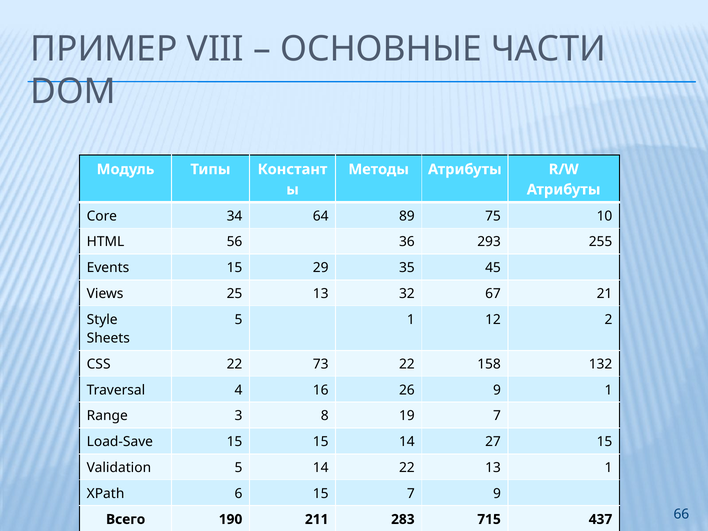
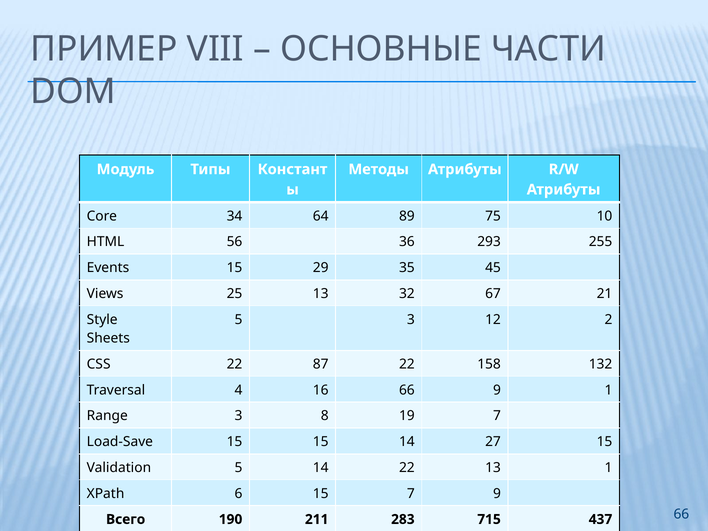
5 1: 1 -> 3 (411, 320)
73: 73 -> 87 (321, 364)
16 26: 26 -> 66 (407, 390)
